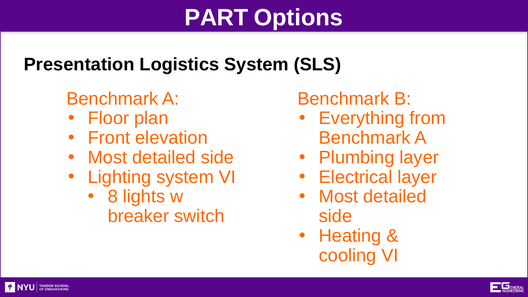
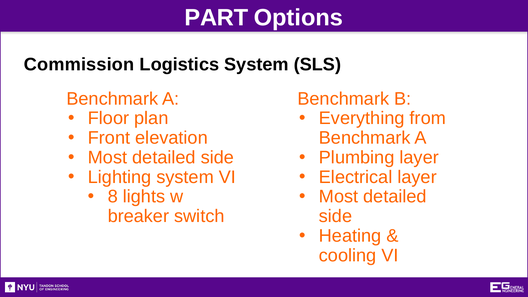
Presentation: Presentation -> Commission (79, 65)
